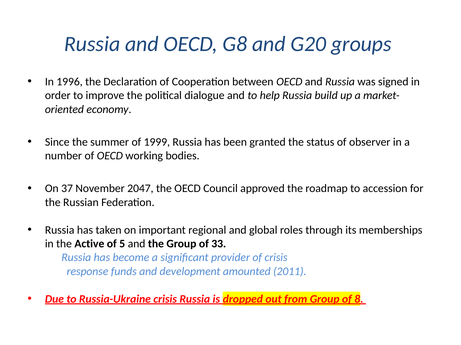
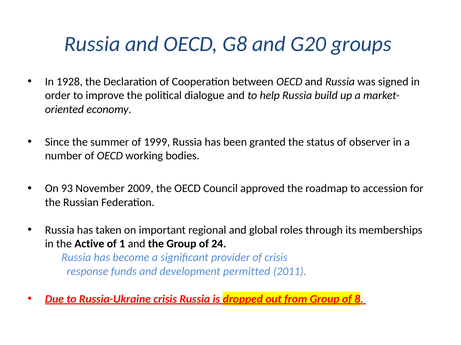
1996: 1996 -> 1928 (70, 82)
37: 37 -> 93 (67, 189)
2047: 2047 -> 2009 (140, 189)
5: 5 -> 1 (122, 244)
33: 33 -> 24 (219, 244)
amounted: amounted -> permitted (247, 272)
